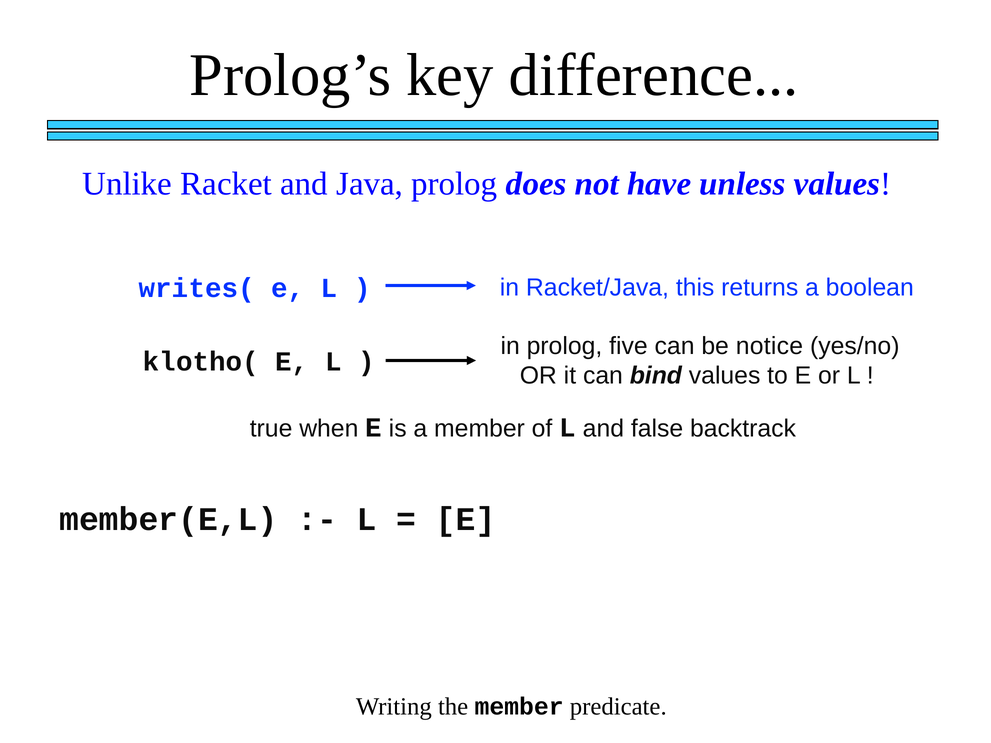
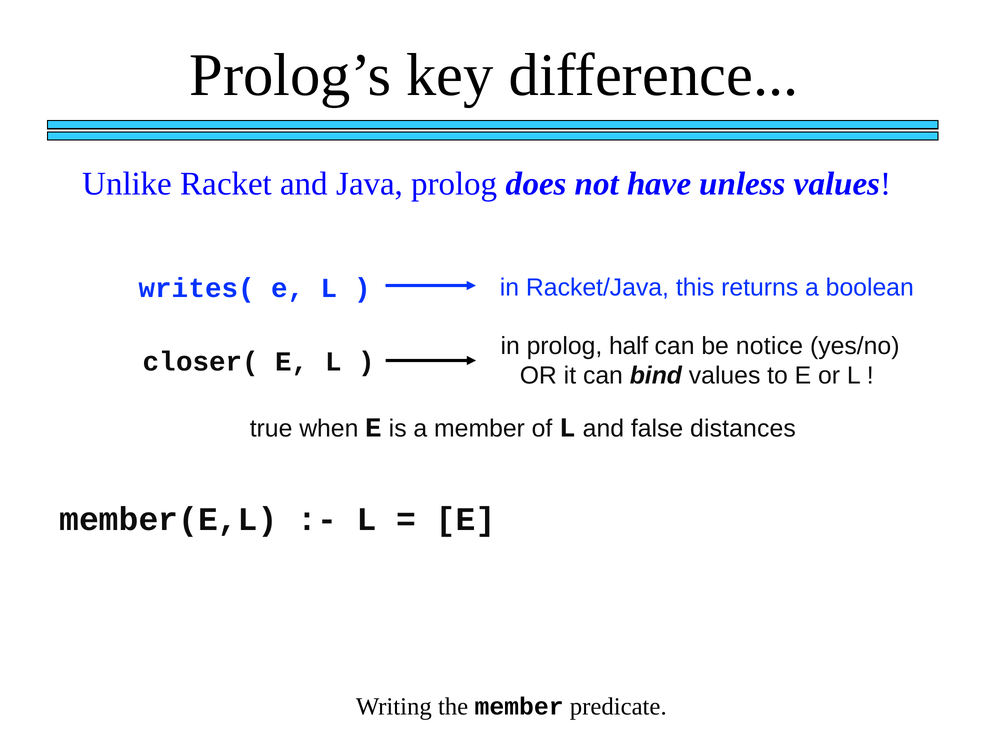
five: five -> half (629, 346)
klotho(: klotho( -> closer( (201, 362)
backtrack: backtrack -> distances (743, 429)
